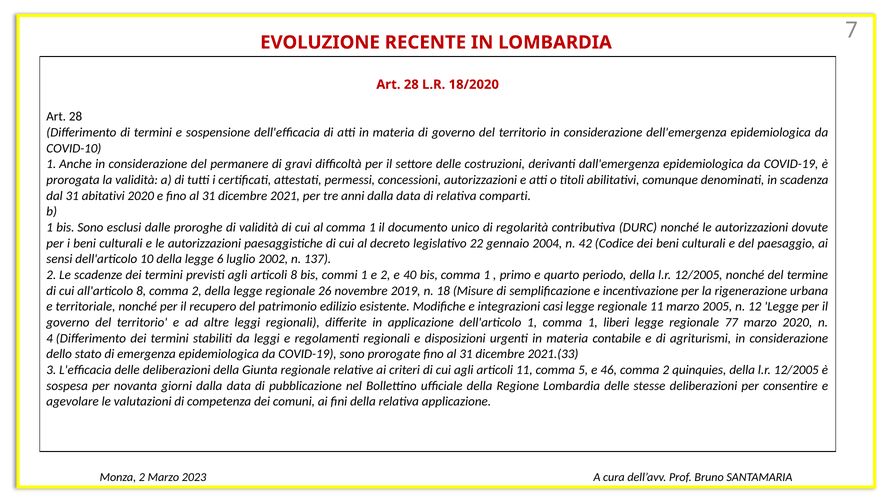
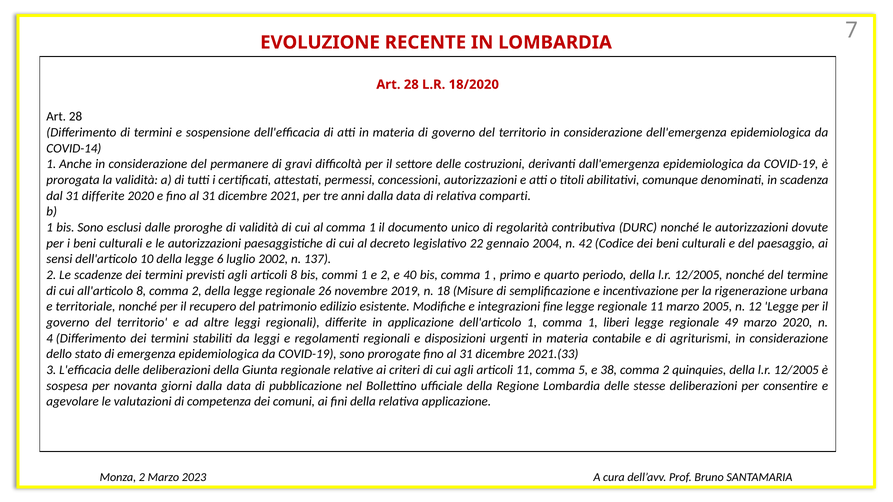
COVID-10: COVID-10 -> COVID-14 (74, 148)
31 abitativi: abitativi -> differite (103, 196)
casi: casi -> fine (553, 307)
77: 77 -> 49 (731, 323)
46: 46 -> 38 (609, 370)
